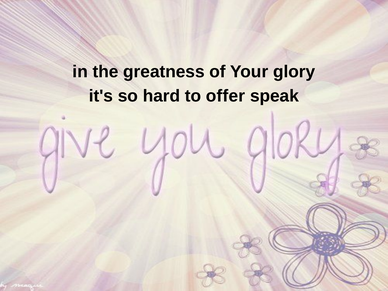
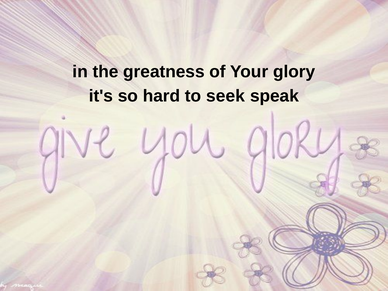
offer: offer -> seek (225, 96)
